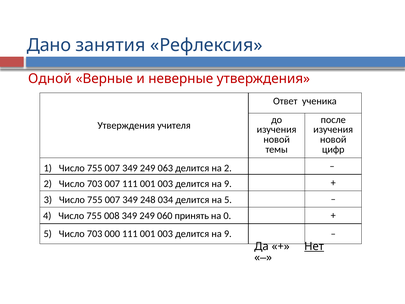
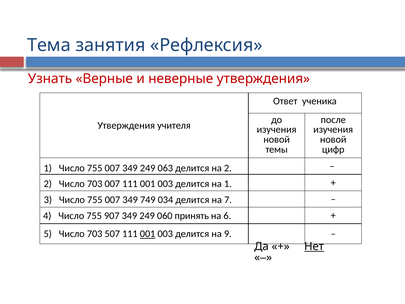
Дано: Дано -> Тема (49, 45)
Одной: Одной -> Узнать (50, 79)
9: 9 -> 1 (228, 184)
248: 248 -> 749 (148, 200)
на 5: 5 -> 7 (228, 200)
008: 008 -> 907 (112, 216)
0: 0 -> 6 (227, 216)
000: 000 -> 507 (112, 234)
001 underline: none -> present (148, 234)
